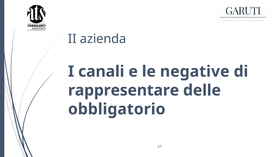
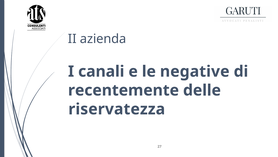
rappresentare: rappresentare -> recentemente (123, 90)
obbligatorio: obbligatorio -> riservatezza (117, 109)
